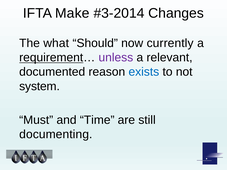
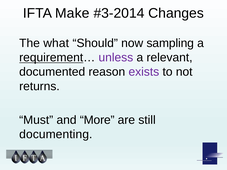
currently: currently -> sampling (170, 43)
exists colour: blue -> purple (144, 72)
system: system -> returns (40, 86)
Time: Time -> More (97, 120)
